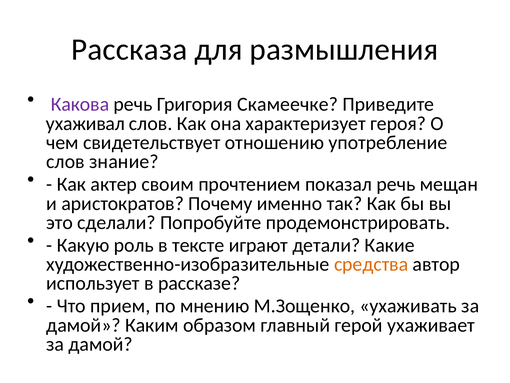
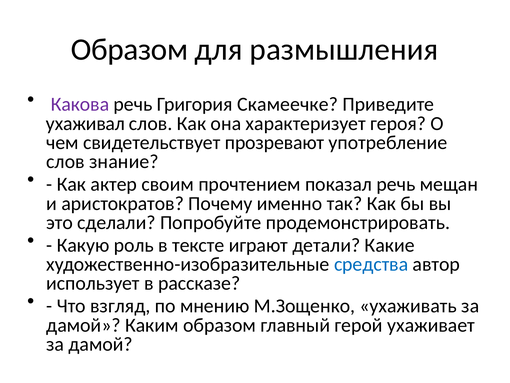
Рассказа: Рассказа -> Образом (129, 49)
отношению: отношению -> прозревают (275, 142)
средства colour: orange -> blue (371, 264)
прием: прием -> взгляд (120, 306)
